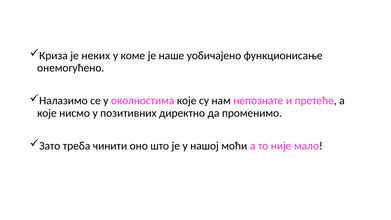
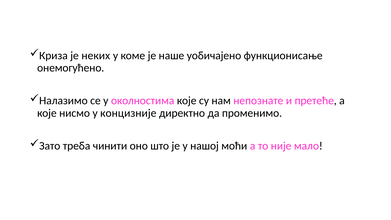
позитивних: позитивних -> концизније (128, 113)
